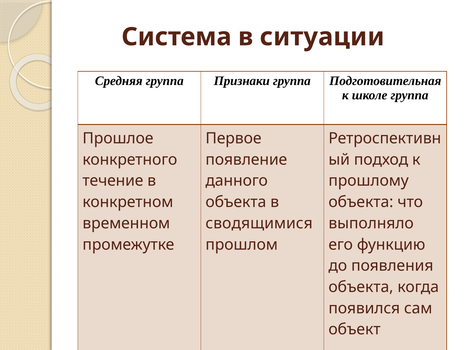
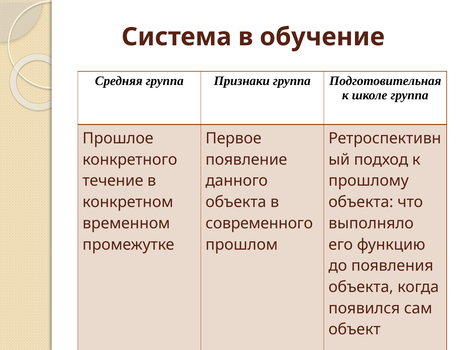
ситуации: ситуации -> обучение (322, 37)
сводящимися: сводящимися -> современного (259, 223)
